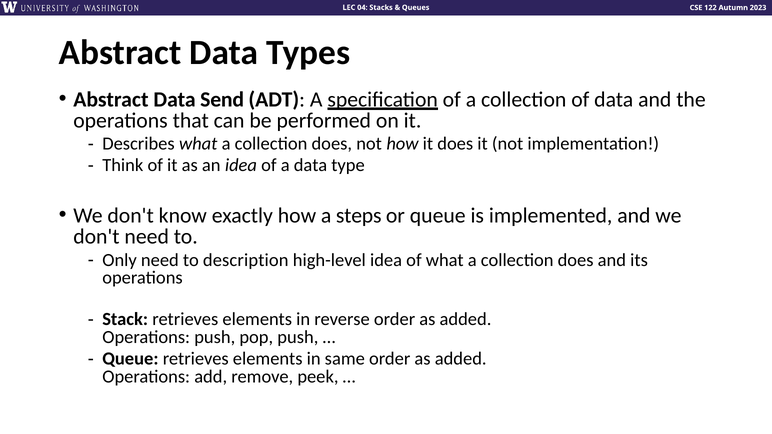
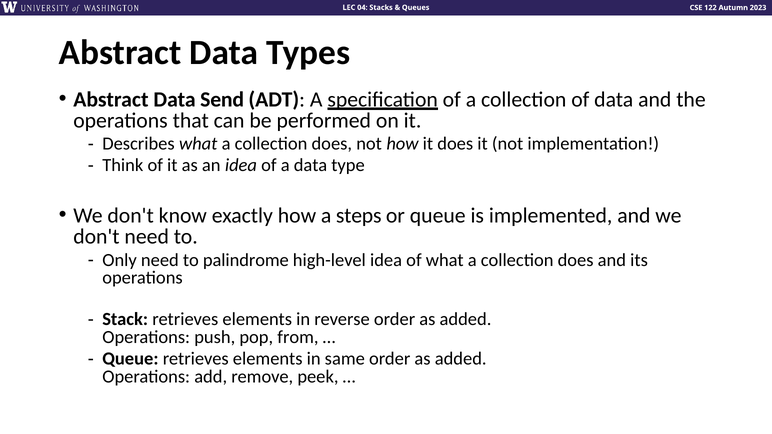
description: description -> palindrome (246, 260)
pop push: push -> from (298, 337)
